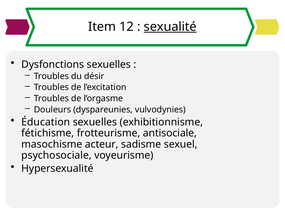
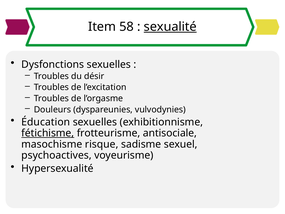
12: 12 -> 58 (127, 27)
fétichisme underline: none -> present (48, 133)
acteur: acteur -> risque (102, 144)
psychosociale: psychosociale -> psychoactives (56, 155)
